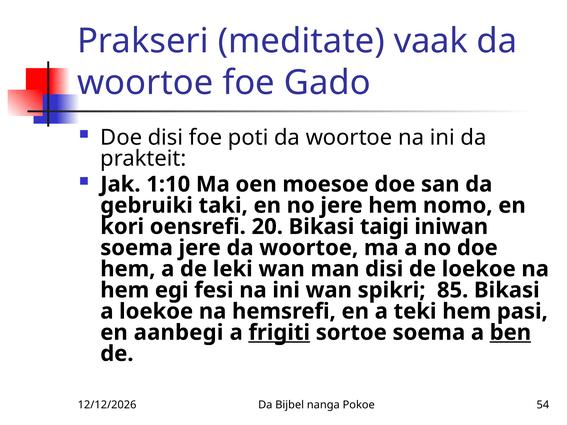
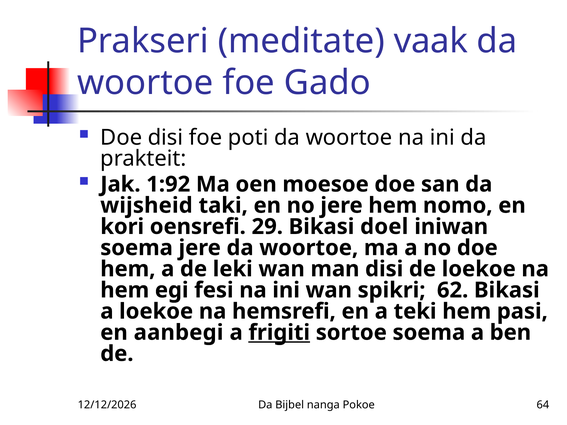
1:10: 1:10 -> 1:92 (168, 184)
gebruiki: gebruiki -> wijsheid (146, 206)
20: 20 -> 29 (267, 227)
taigi: taigi -> doel (384, 227)
85: 85 -> 62 (453, 290)
ben underline: present -> none (510, 333)
54: 54 -> 64 (543, 405)
